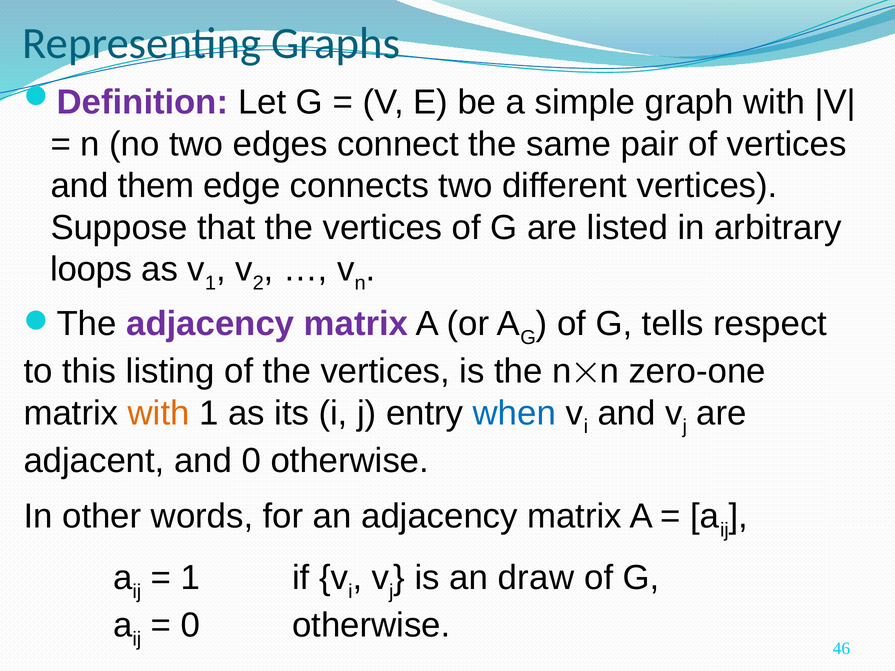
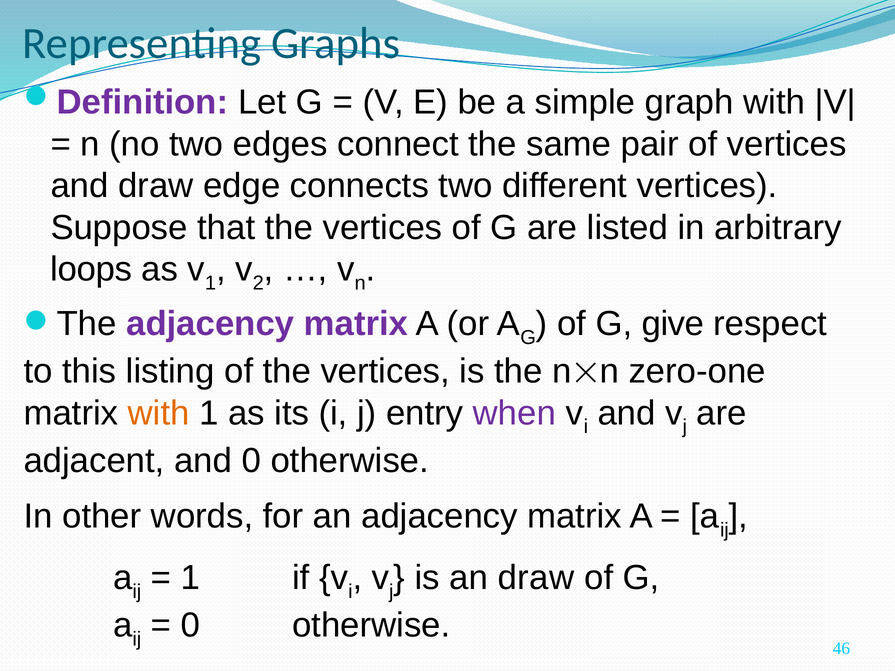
and them: them -> draw (156, 186)
tells: tells -> give (673, 324)
when colour: blue -> purple (514, 413)
